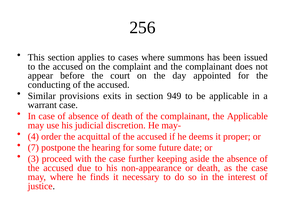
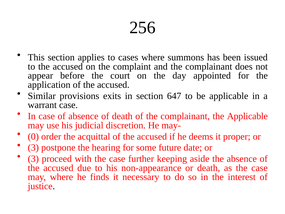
conducting: conducting -> application (49, 85)
949: 949 -> 647 (174, 96)
4: 4 -> 0 (33, 136)
7: 7 -> 3 (33, 147)
